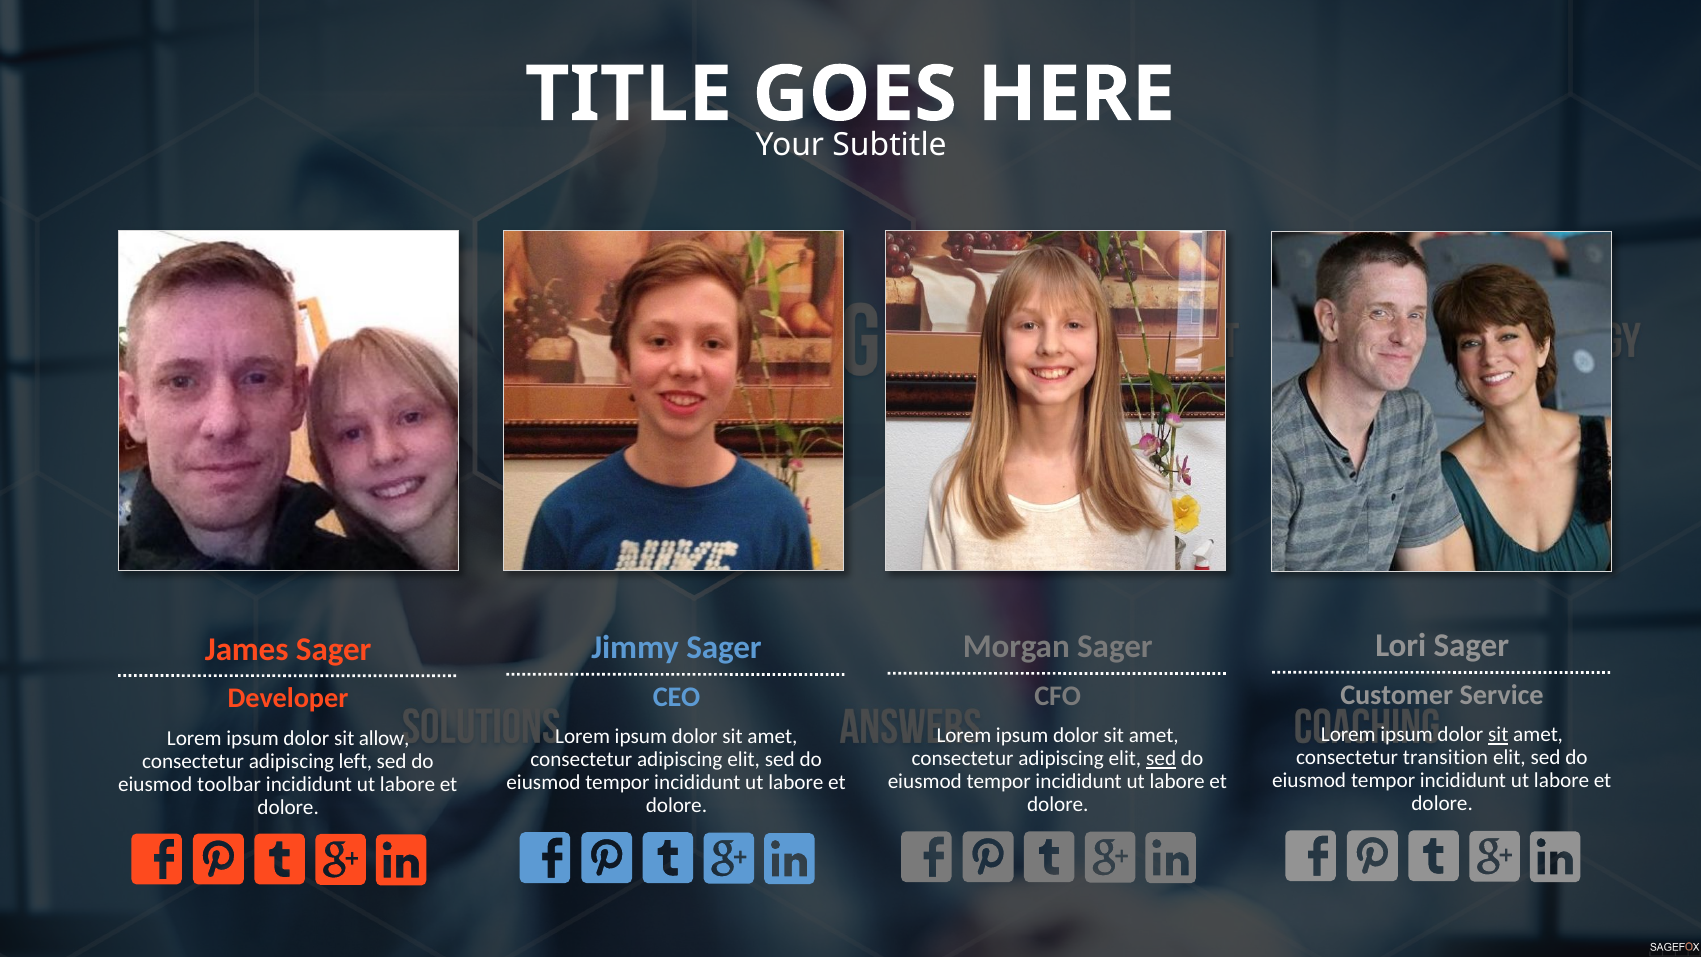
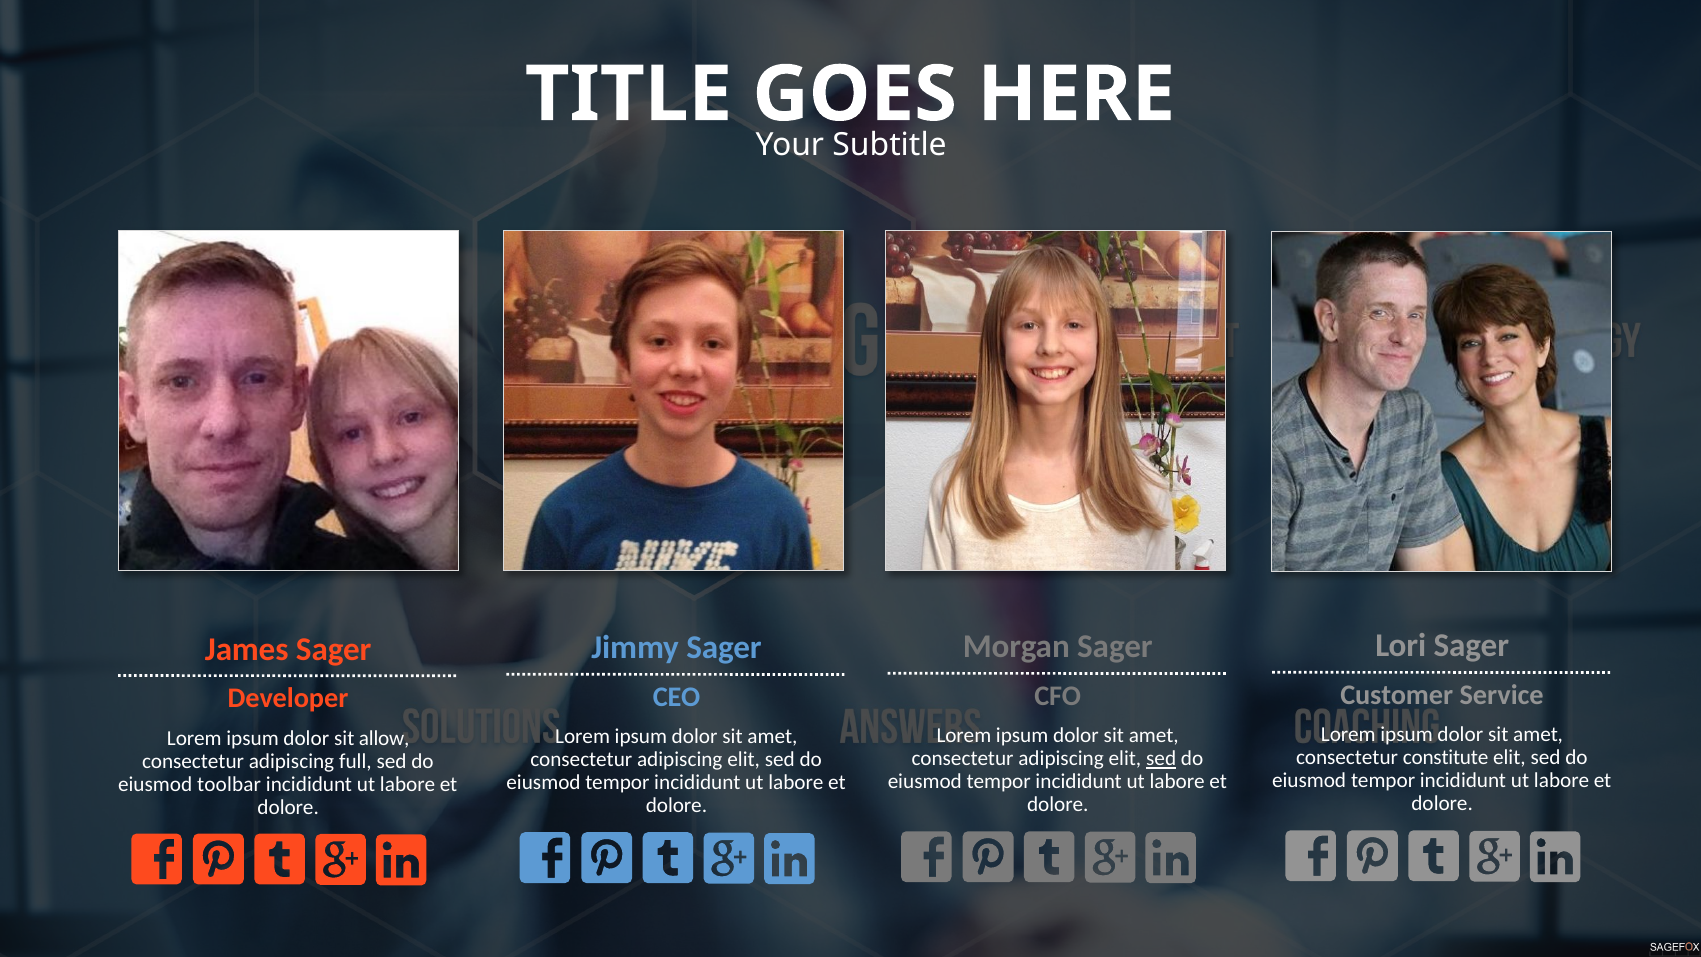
sit underline: present -> none (1498, 735)
transition: transition -> constitute (1446, 758)
left: left -> full (355, 761)
